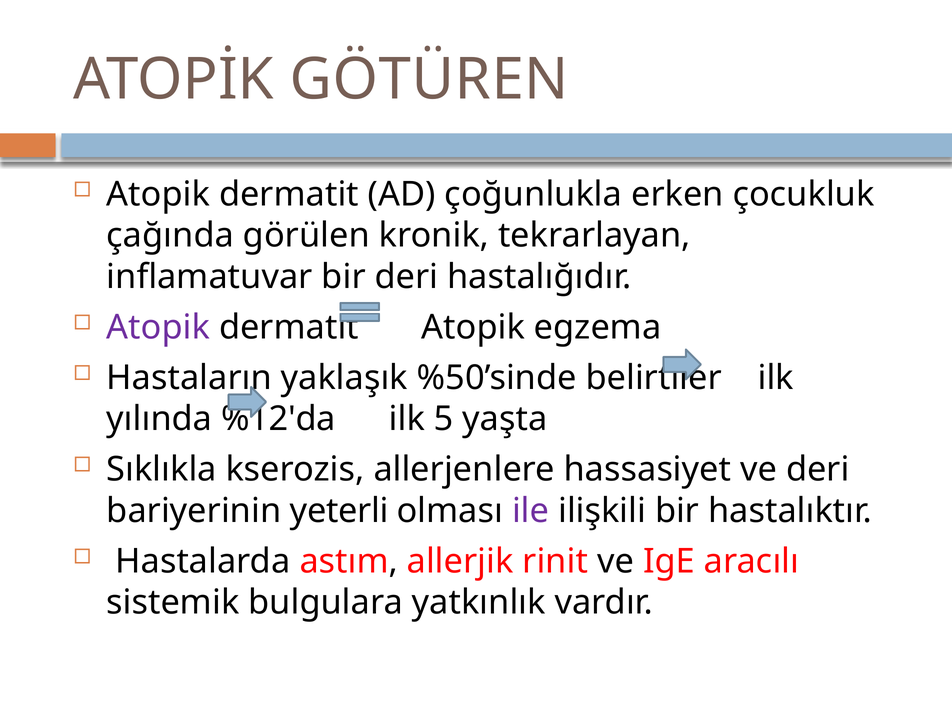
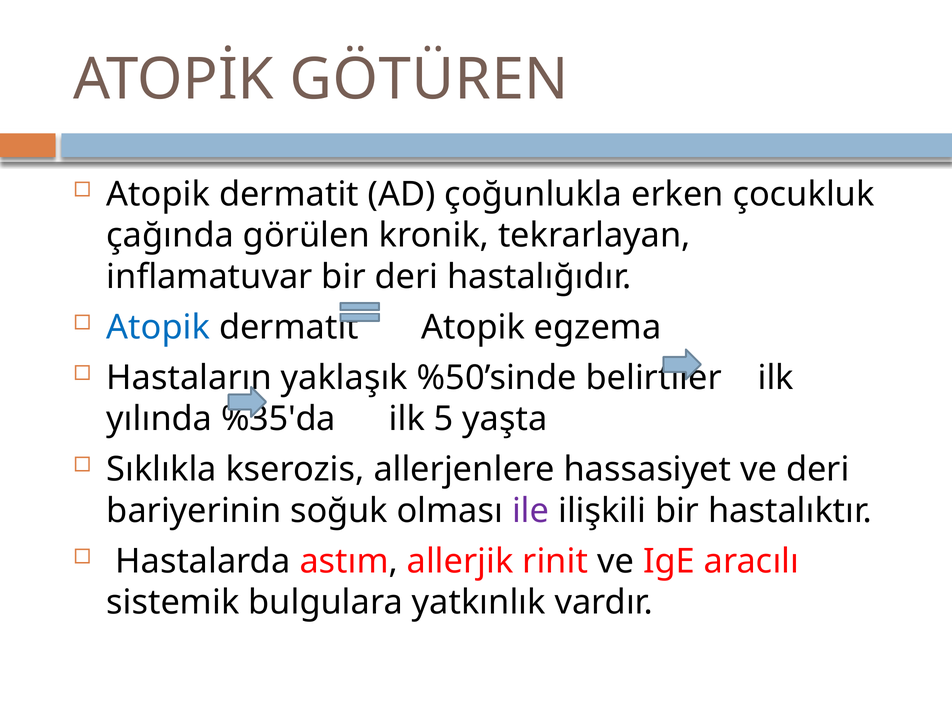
Atopik colour: purple -> blue (158, 327)
%12'da: %12'da -> %35'da (278, 419)
yeterli: yeterli -> soğuk (339, 511)
